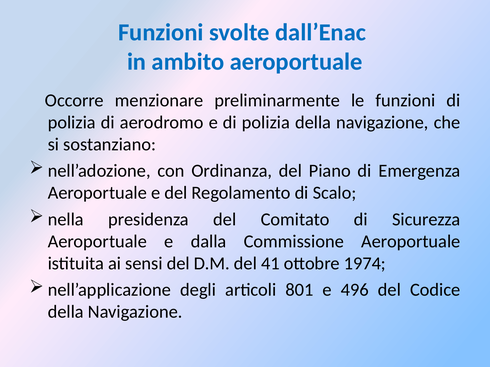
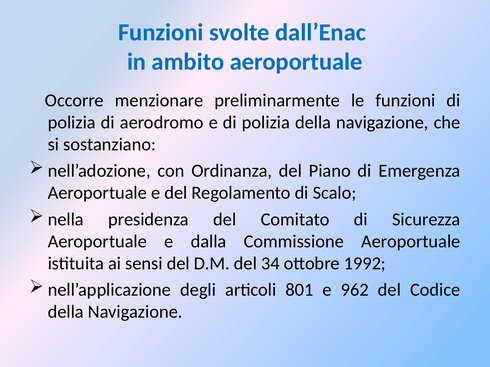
41: 41 -> 34 (270, 264)
1974: 1974 -> 1992 (365, 264)
496: 496 -> 962 (355, 290)
